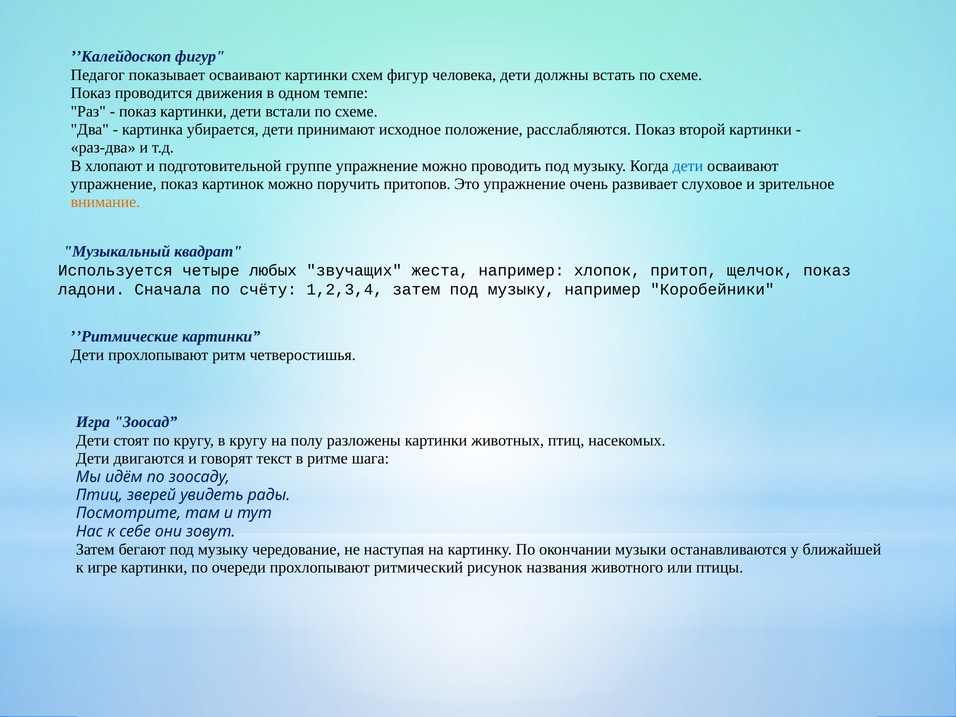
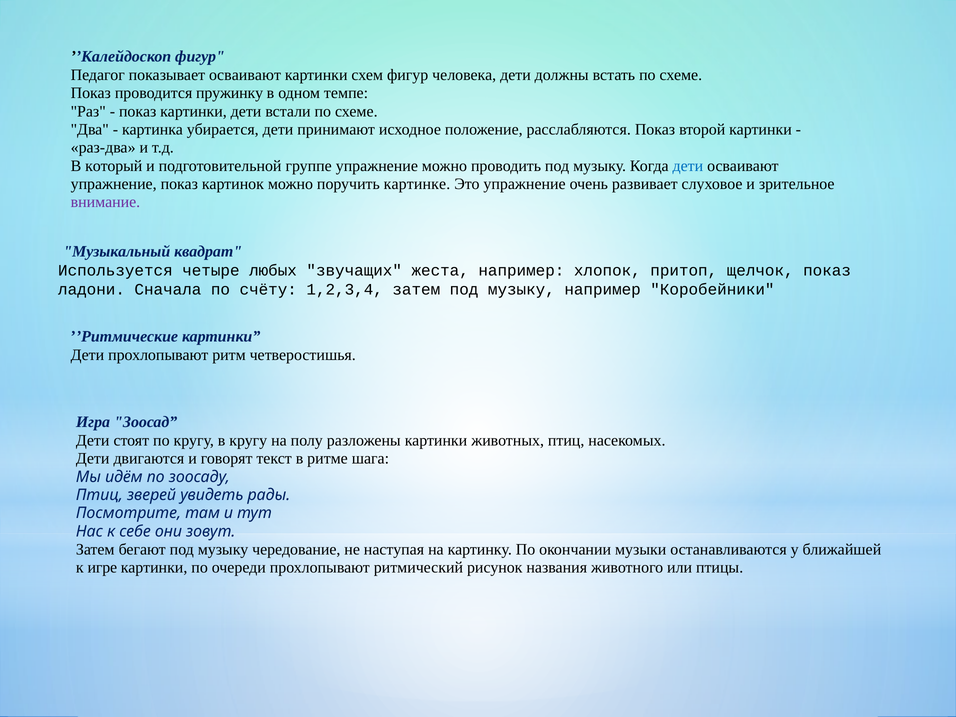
движения: движения -> пружинку (230, 93)
хлопают: хлопают -> который (114, 166)
притопов: притопов -> картинке (417, 184)
внимание colour: orange -> purple (105, 202)
